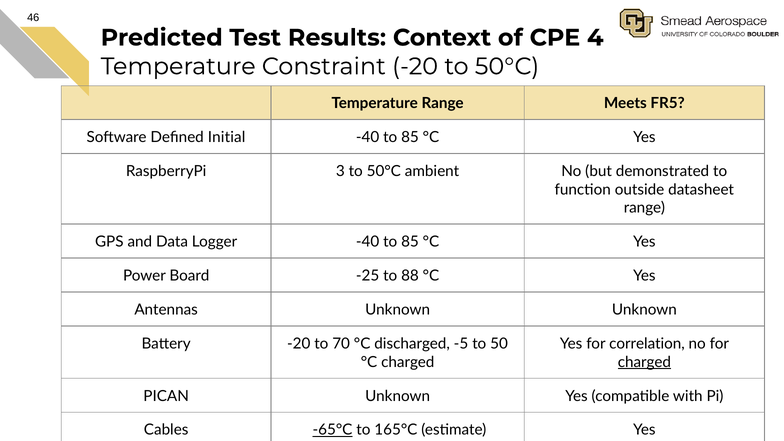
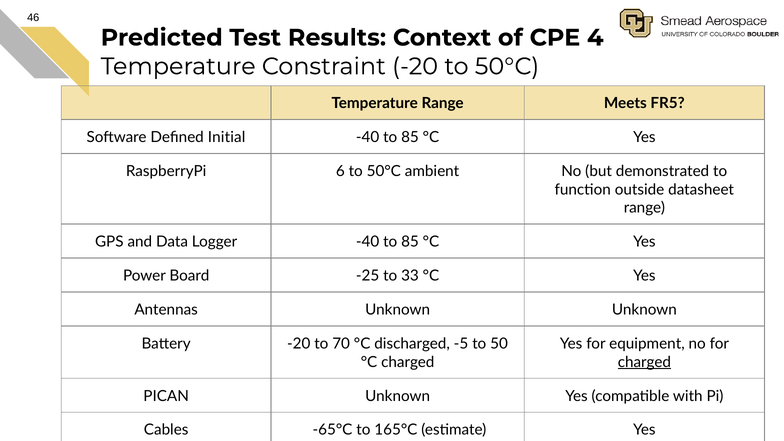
3: 3 -> 6 (340, 171)
88: 88 -> 33 (410, 276)
correlation: correlation -> equipment (647, 344)
-65°C underline: present -> none (332, 430)
